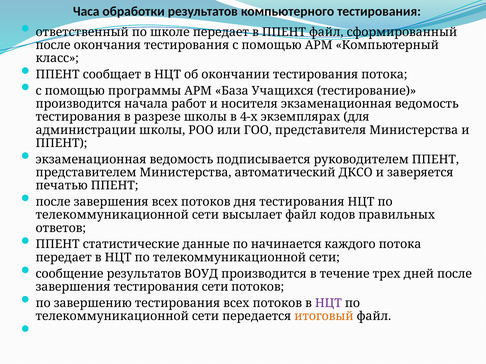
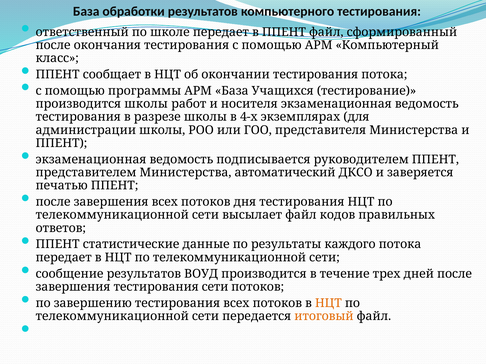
Часа: Часа -> База (86, 11)
производится начала: начала -> школы (146, 104)
начинается: начинается -> результаты (286, 245)
НЦТ colour: purple -> orange (328, 303)
